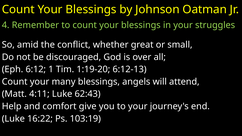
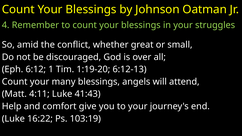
62:43: 62:43 -> 41:43 (88, 94)
